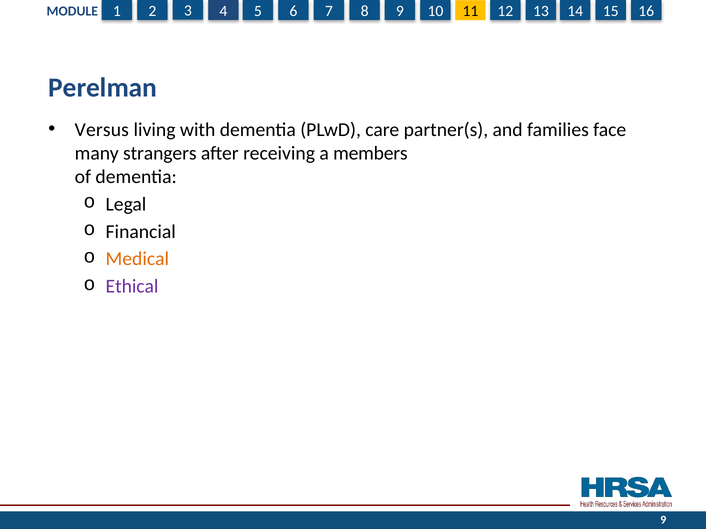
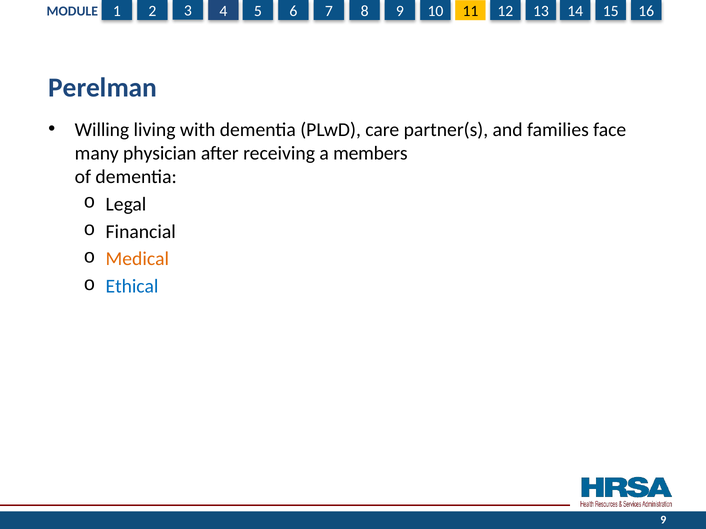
Versus: Versus -> Willing (102, 130)
strangers: strangers -> physician (160, 153)
Ethical colour: purple -> blue (132, 287)
